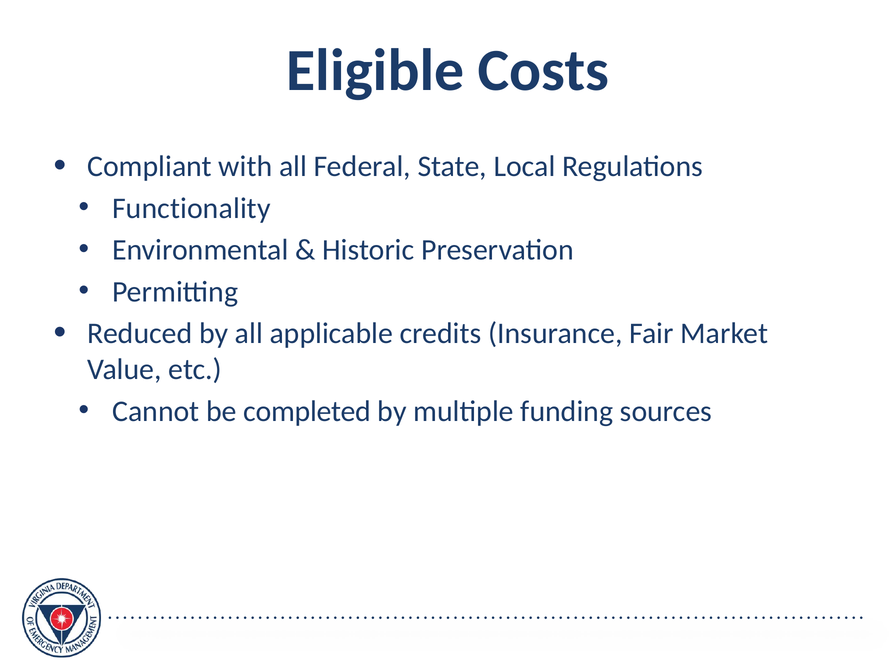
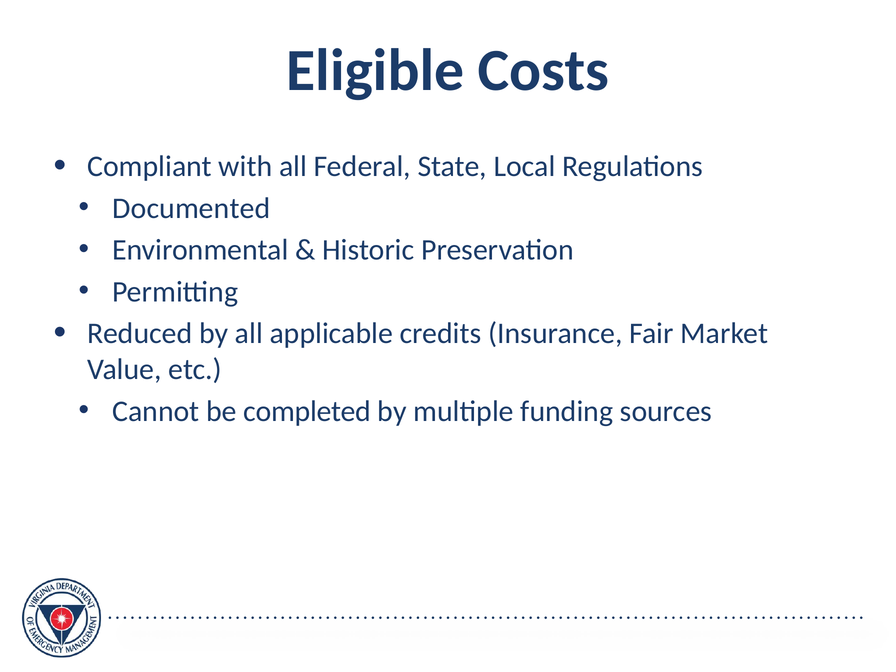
Functionality: Functionality -> Documented (191, 208)
